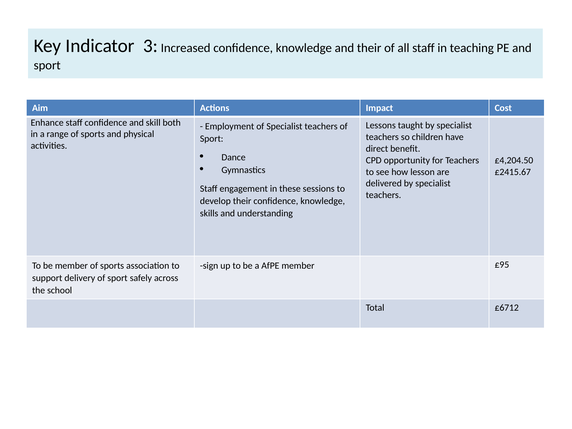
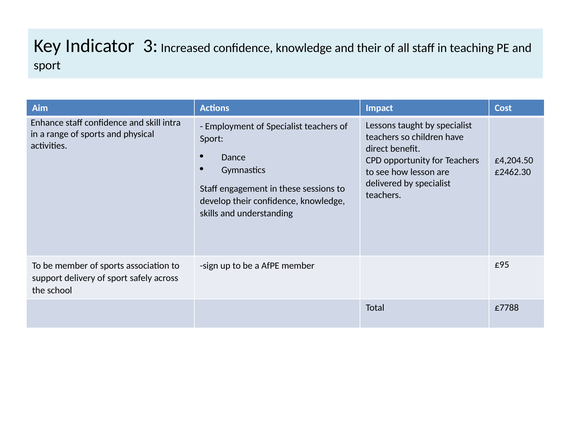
both: both -> intra (172, 123)
£2415.67: £2415.67 -> £2462.30 (513, 172)
£6712: £6712 -> £7788 (507, 308)
